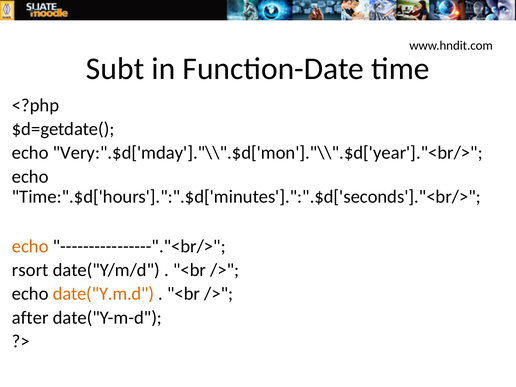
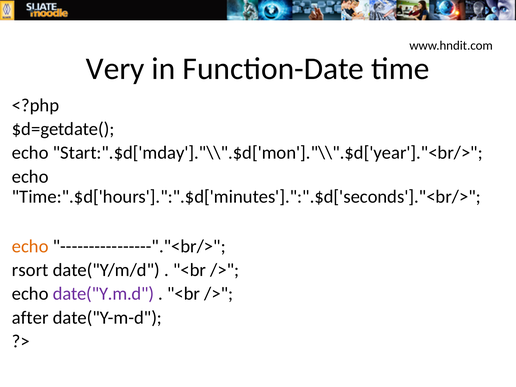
Subt: Subt -> Very (115, 69)
Very:".$d['mday']."\\".$d['mon']."\\".$d['year']."<br/>: Very:".$d['mday']."\\".$d['mon']."\\".$d['year']."<br/> -> Start:".$d['mday']."\\".$d['mon']."\\".$d['year']."<br/> (268, 153)
date("Y.m.d colour: orange -> purple (103, 294)
